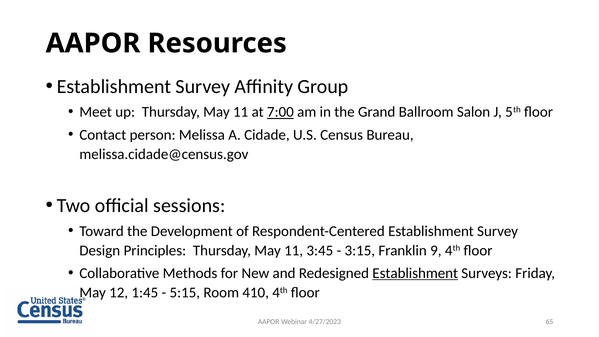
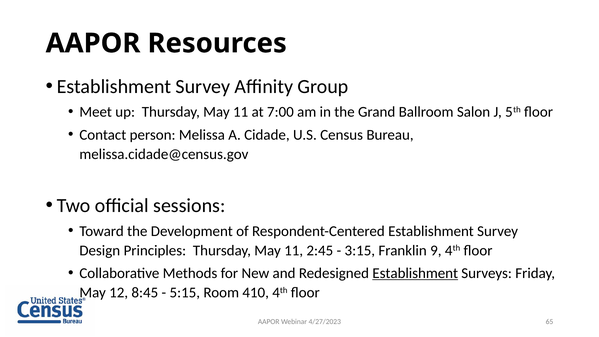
7:00 underline: present -> none (280, 112)
3:45: 3:45 -> 2:45 (320, 250)
1:45: 1:45 -> 8:45 (145, 293)
